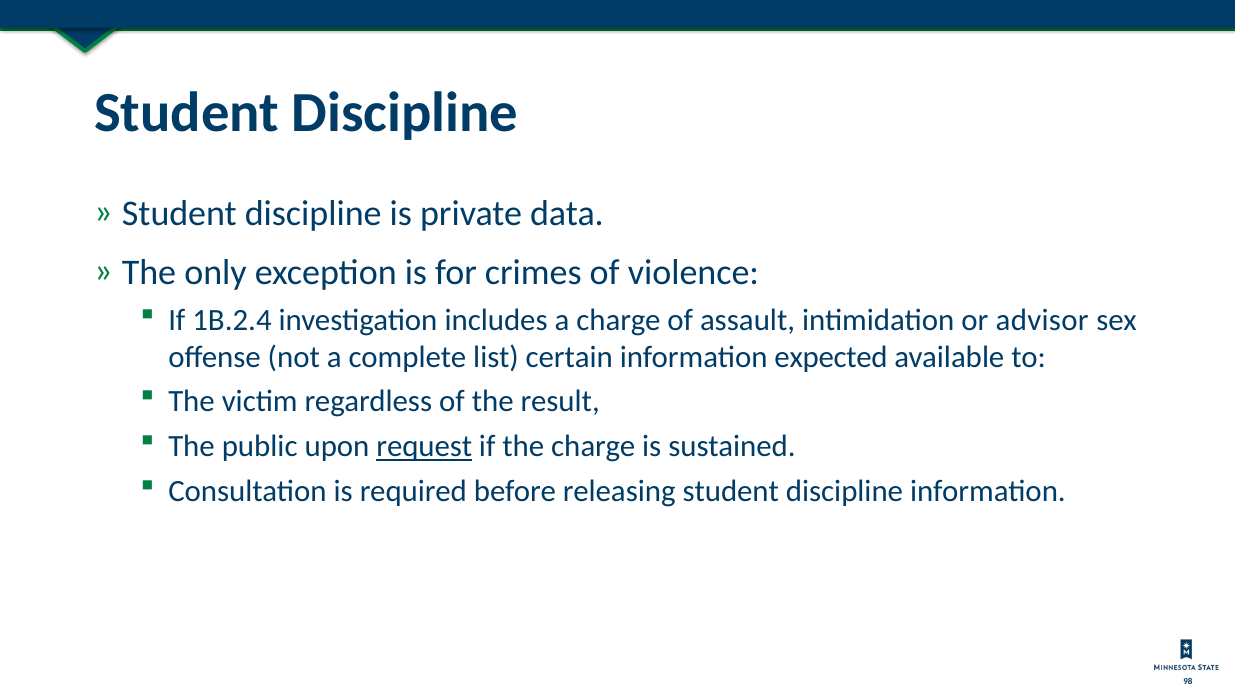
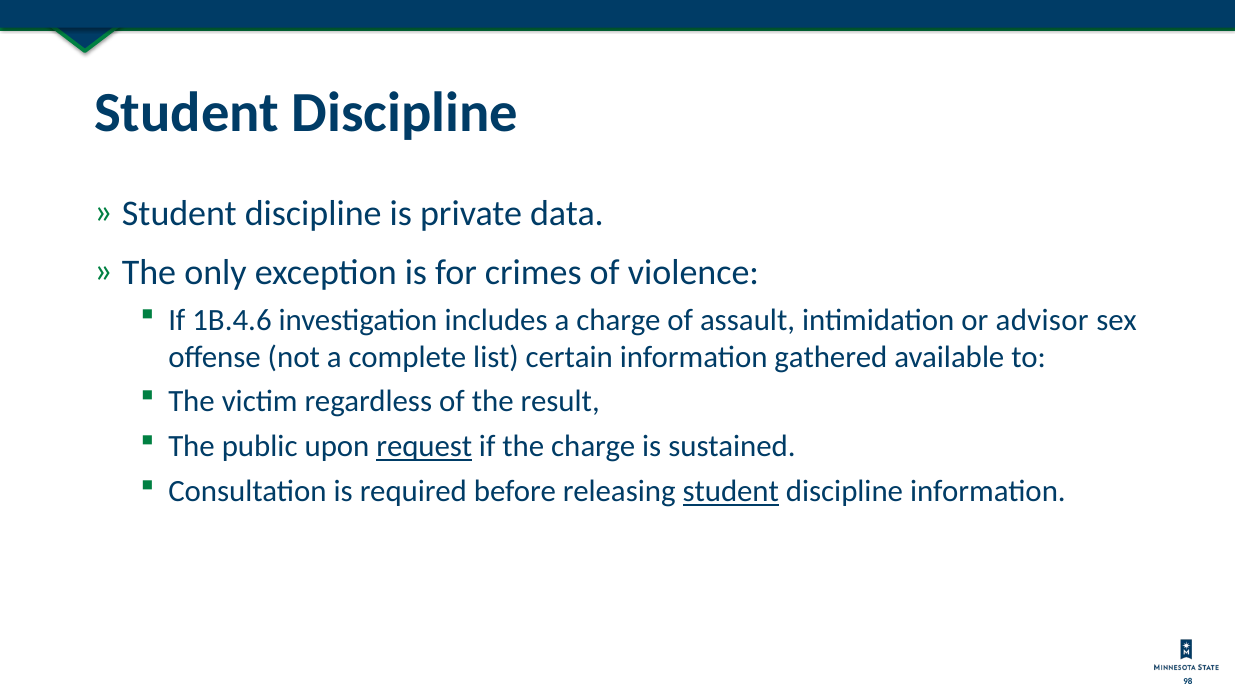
1B.2.4: 1B.2.4 -> 1B.4.6 (232, 320)
expected: expected -> gathered (831, 357)
student underline: none -> present (731, 491)
